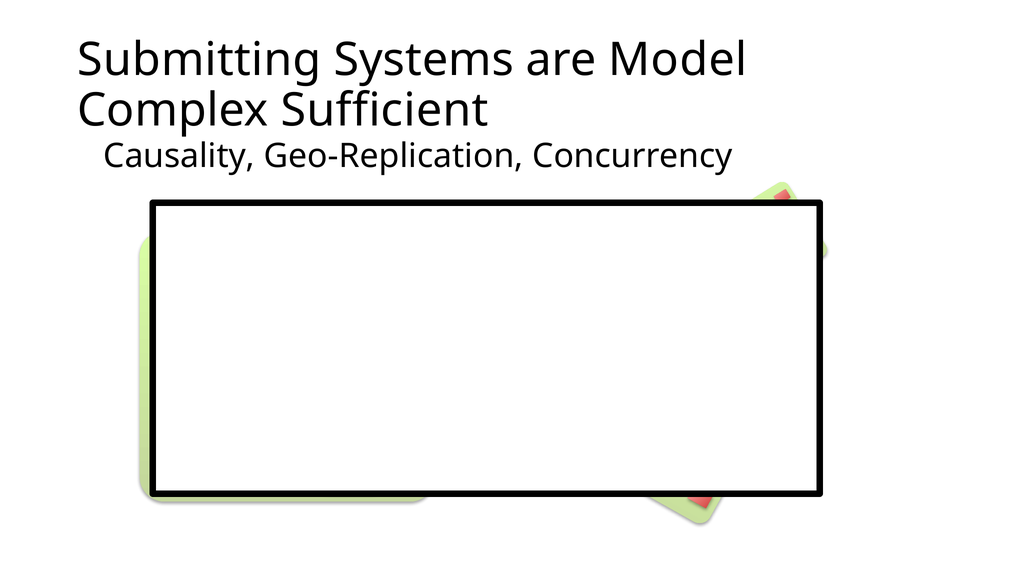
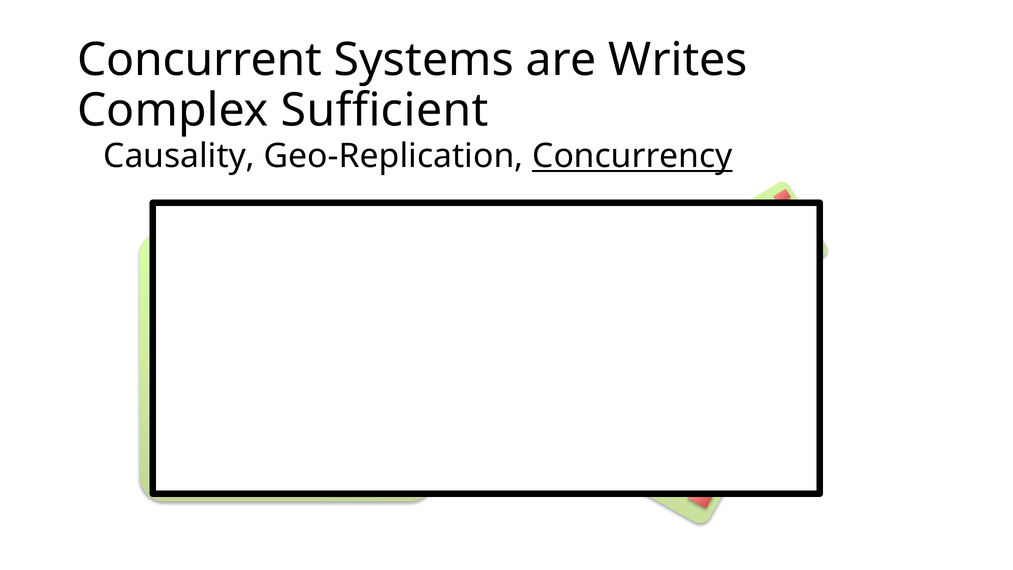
Submitting: Submitting -> Concurrent (200, 60)
Model: Model -> Writes (678, 60)
Concurrency underline: none -> present (632, 156)
